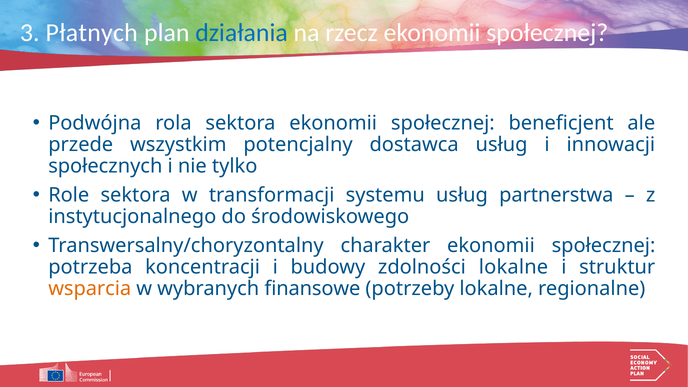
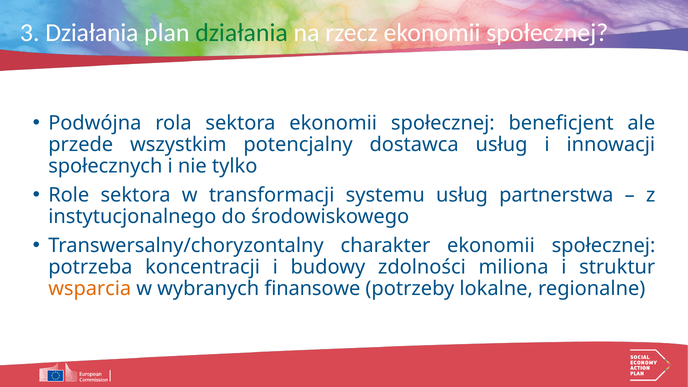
3 Płatnych: Płatnych -> Działania (92, 33)
działania colour: blue -> green (242, 33)
zdolności lokalne: lokalne -> miliona (514, 267)
